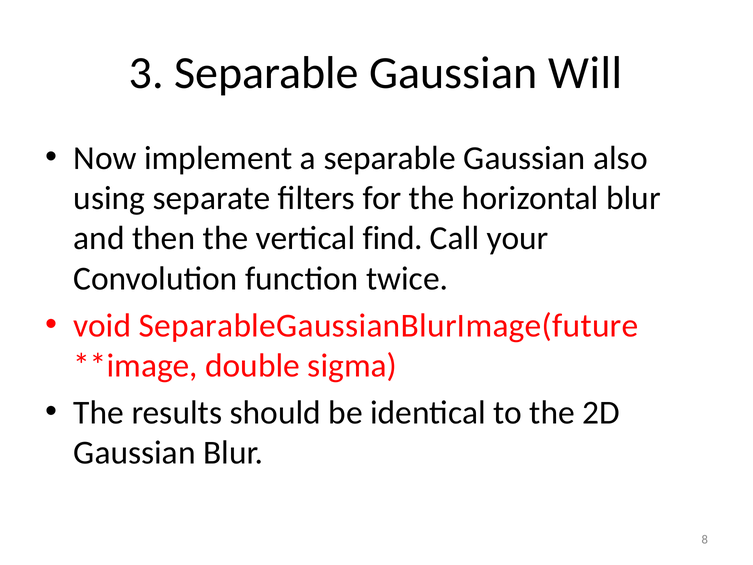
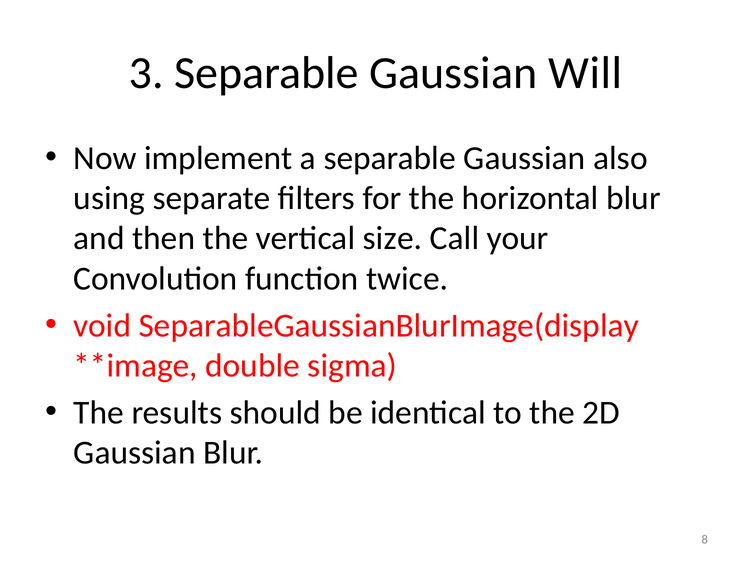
find: find -> size (392, 238)
SeparableGaussianBlurImage(future: SeparableGaussianBlurImage(future -> SeparableGaussianBlurImage(display (389, 325)
